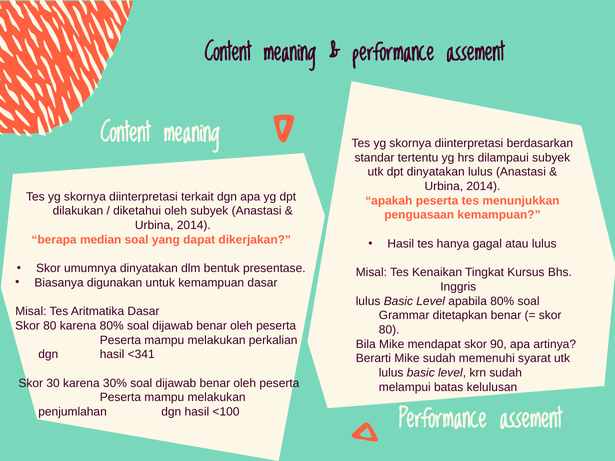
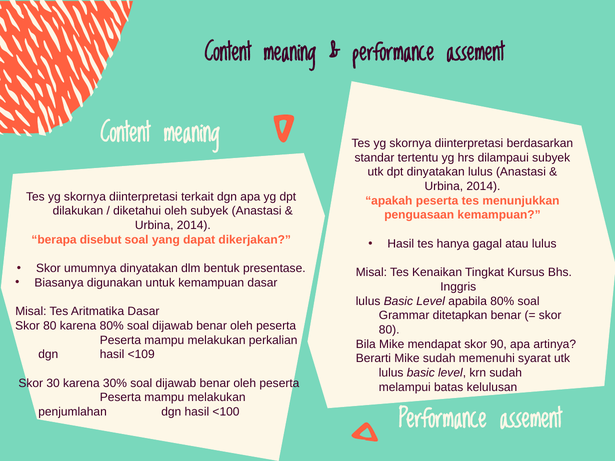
median: median -> disebut (101, 240)
<341: <341 -> <109 (141, 355)
